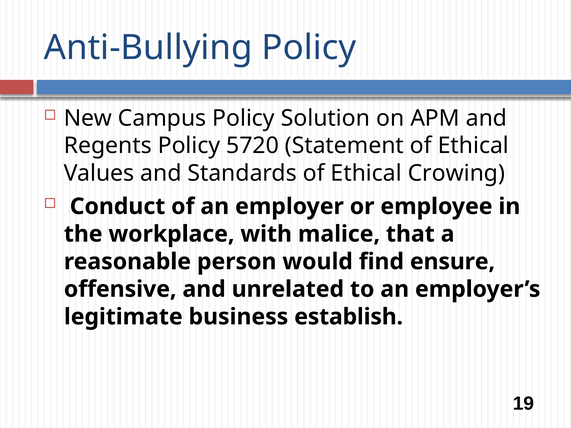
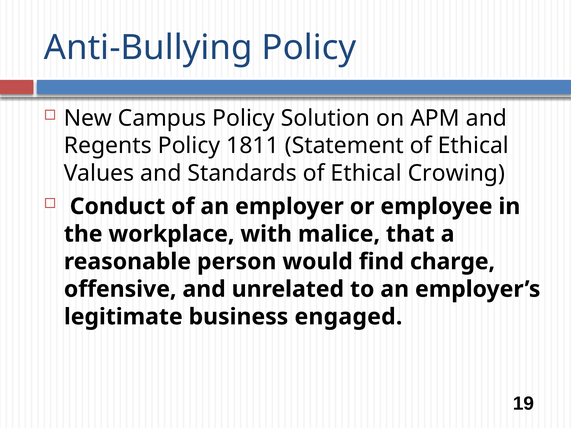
5720: 5720 -> 1811 (253, 146)
ensure: ensure -> charge (452, 262)
establish: establish -> engaged (348, 317)
